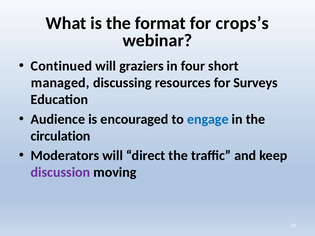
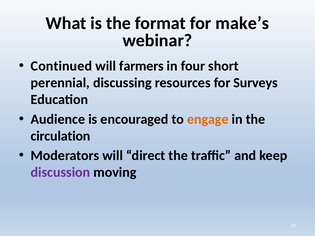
crops’s: crops’s -> make’s (242, 23)
graziers: graziers -> farmers (141, 66)
managed: managed -> perennial (60, 83)
engage colour: blue -> orange (208, 119)
